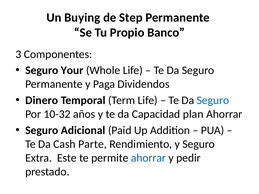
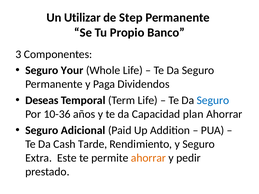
Buying: Buying -> Utilizar (82, 18)
Dinero: Dinero -> Deseas (42, 100)
10-32: 10-32 -> 10-36 (57, 114)
Parte: Parte -> Tarde (93, 144)
ahorrar colour: blue -> orange (148, 158)
